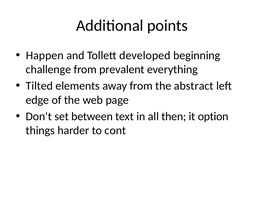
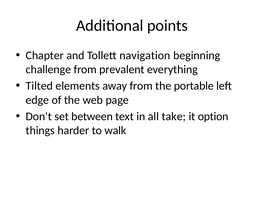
Happen: Happen -> Chapter (45, 55)
developed: developed -> navigation (145, 55)
abstract: abstract -> portable (194, 86)
then: then -> take (174, 116)
cont: cont -> walk (115, 130)
